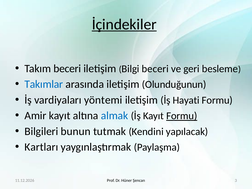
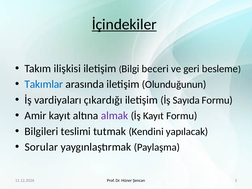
Takım beceri: beceri -> ilişkisi (67, 69)
yöntemi: yöntemi -> çıkardığı (103, 100)
Hayati: Hayati -> Sayıda (186, 100)
almak colour: blue -> purple (115, 116)
Formu underline: present -> none (182, 116)
bunun: bunun -> teslimi (76, 131)
Kartları: Kartları -> Sorular (41, 147)
